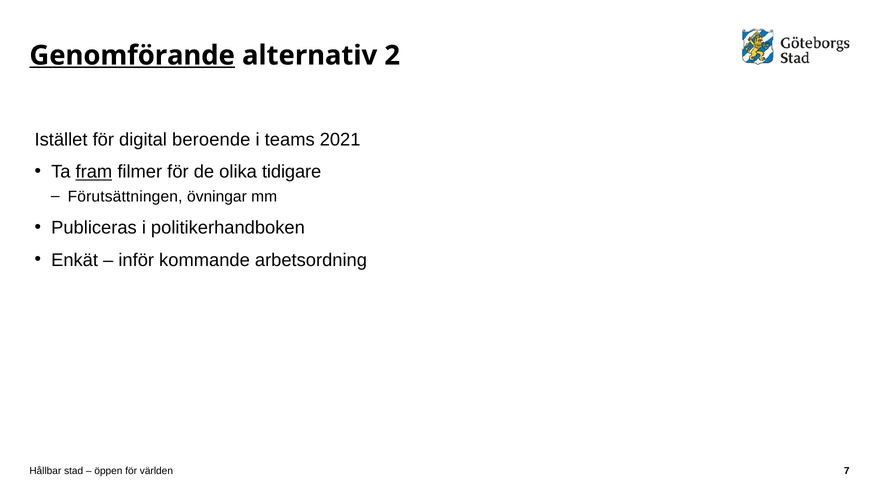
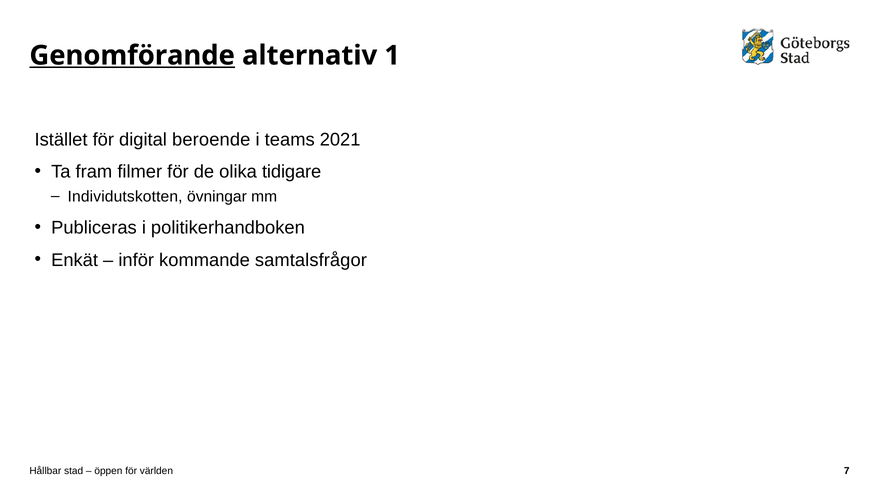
2: 2 -> 1 (392, 56)
fram underline: present -> none (94, 172)
Förutsättningen: Förutsättningen -> Individutskotten (125, 197)
arbetsordning: arbetsordning -> samtalsfrågor (311, 260)
